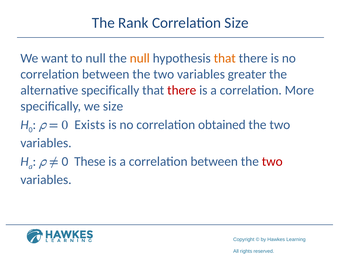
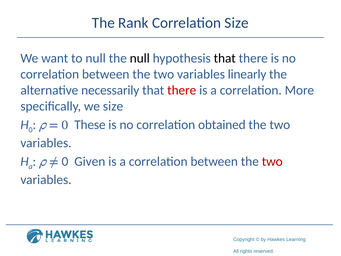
null colour: orange -> black (140, 58)
that colour: orange -> black (225, 58)
greater: greater -> linearly (247, 74)
alternative specifically: specifically -> necessarily (110, 90)
Exists: Exists -> These (90, 125)
These: These -> Given (90, 161)
